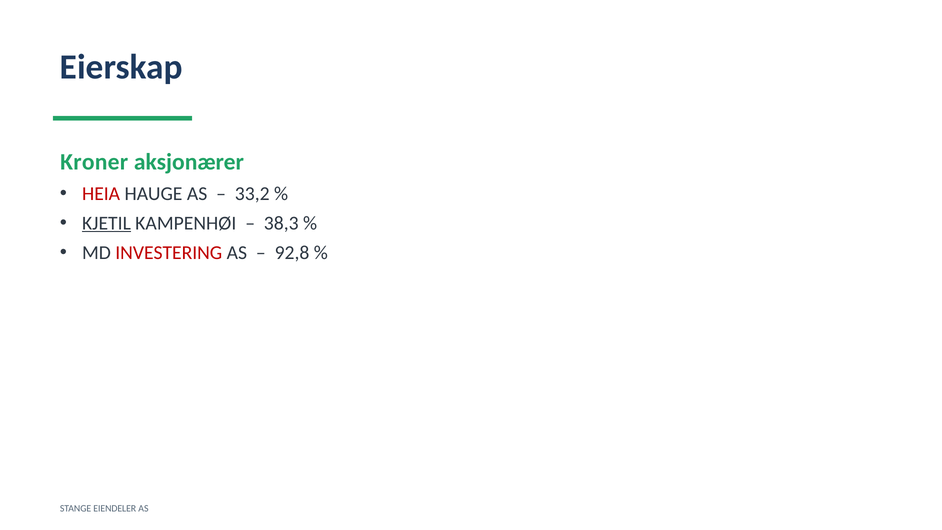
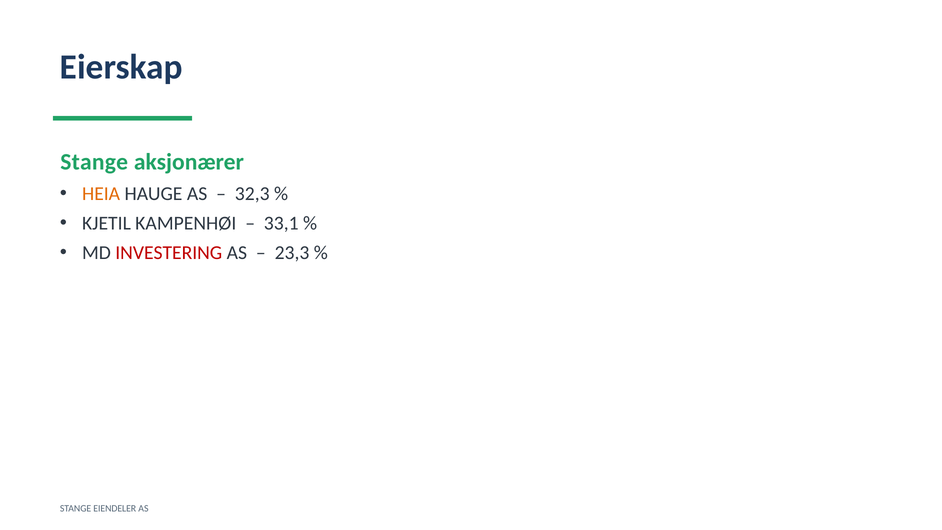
Kroner: Kroner -> Stange (94, 162)
HEIA colour: red -> orange (101, 194)
33,2: 33,2 -> 32,3 (252, 194)
KJETIL underline: present -> none (106, 223)
38,3: 38,3 -> 33,1 (281, 223)
92,8: 92,8 -> 23,3 (292, 253)
